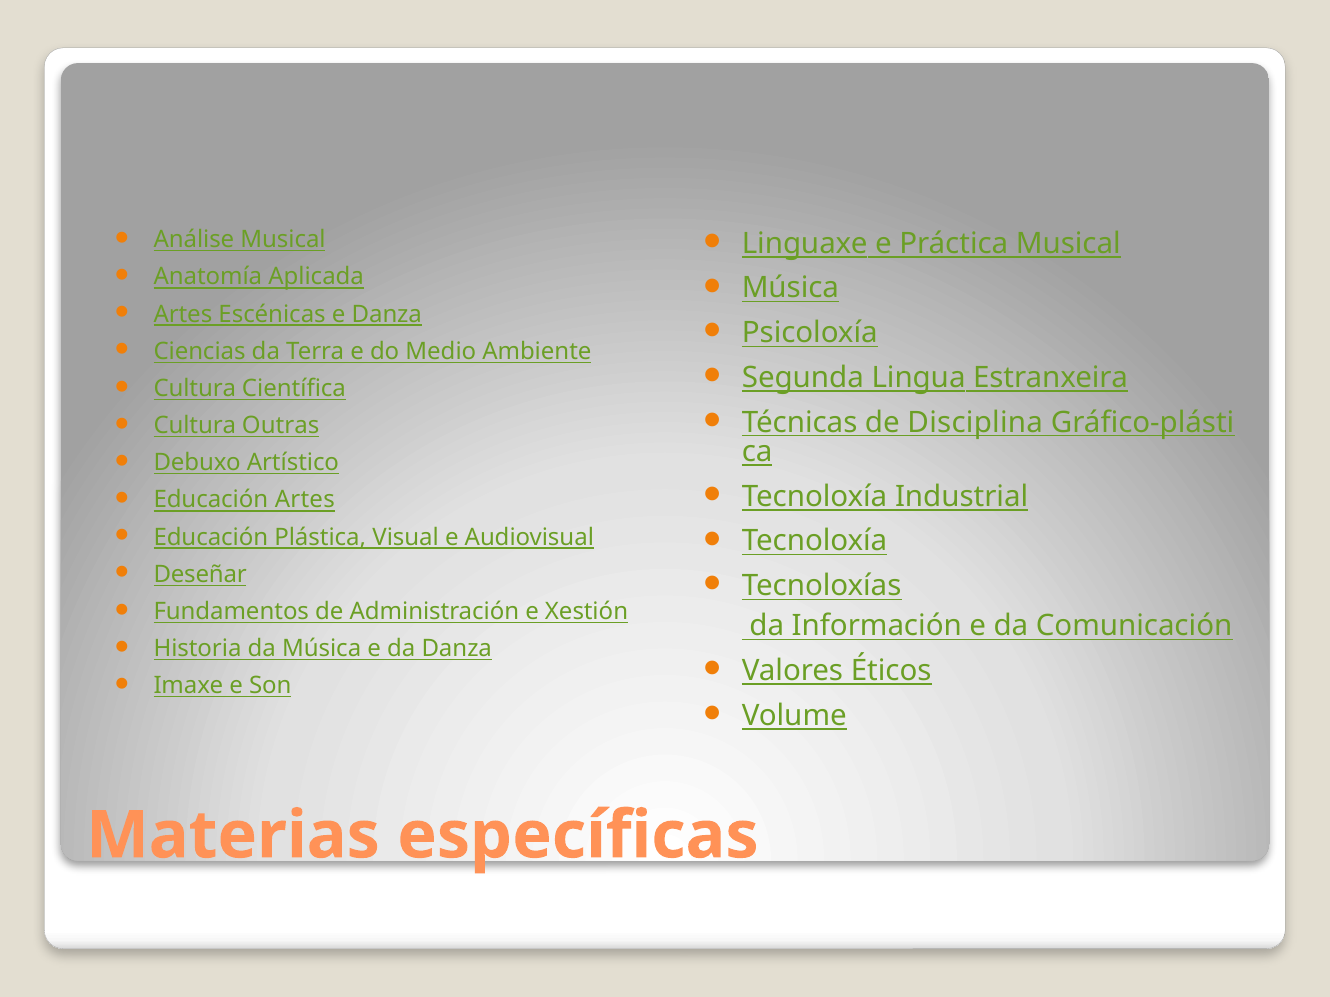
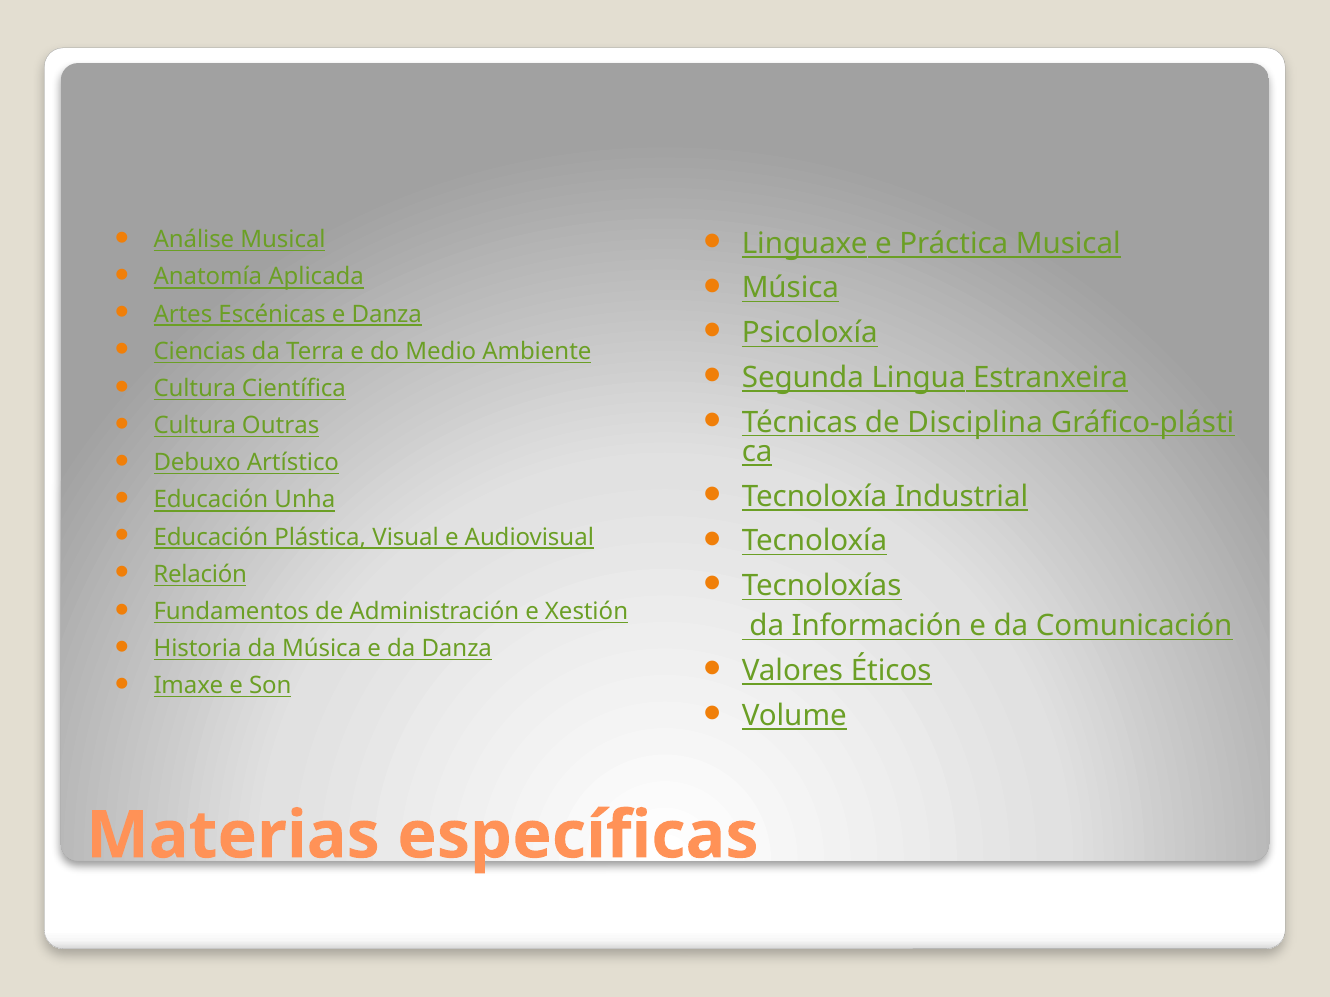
Educación Artes: Artes -> Unha (305, 500)
Deseñar: Deseñar -> Relación (200, 575)
